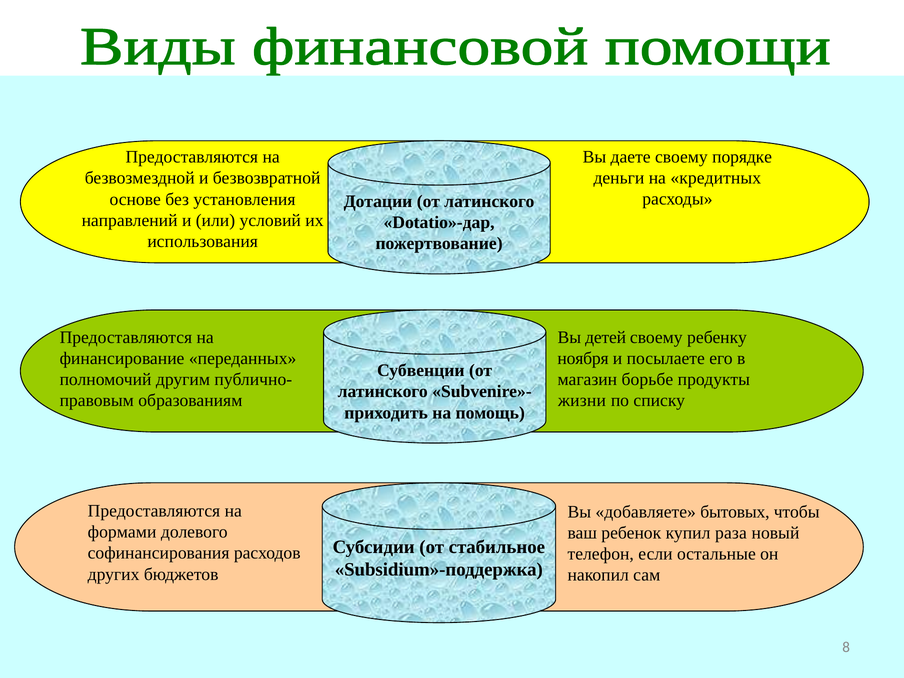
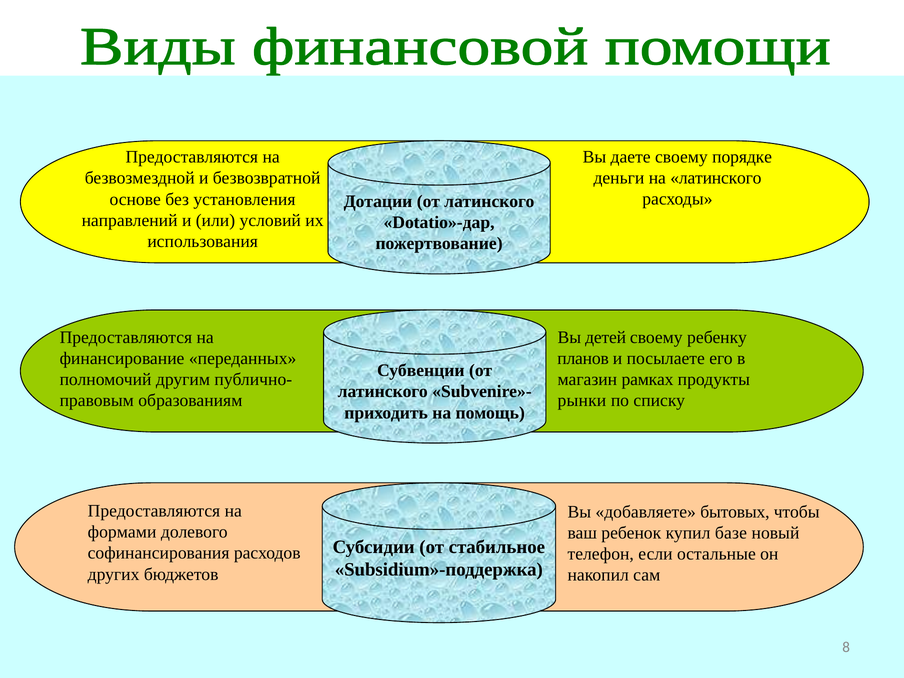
на кредитных: кредитных -> латинского (716, 178)
ноября: ноября -> планов (583, 358)
борьбе: борьбе -> рамках (648, 379)
жизни: жизни -> рынки (582, 401)
раза: раза -> базе (731, 533)
